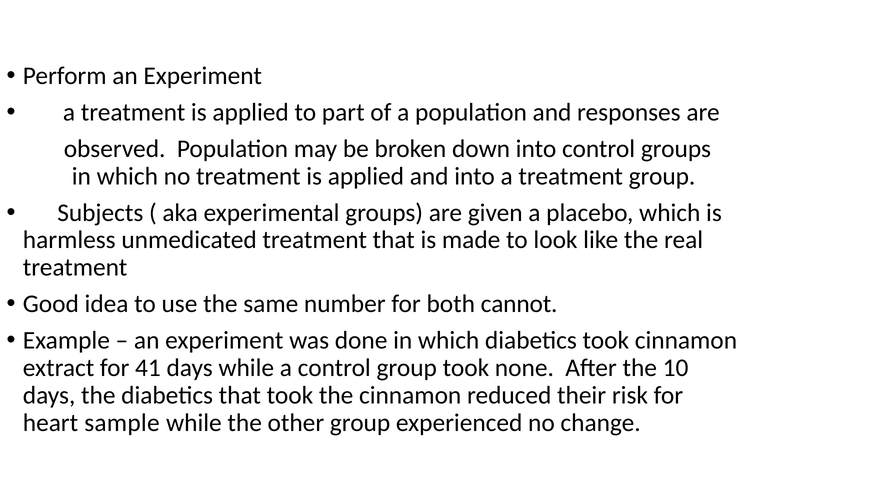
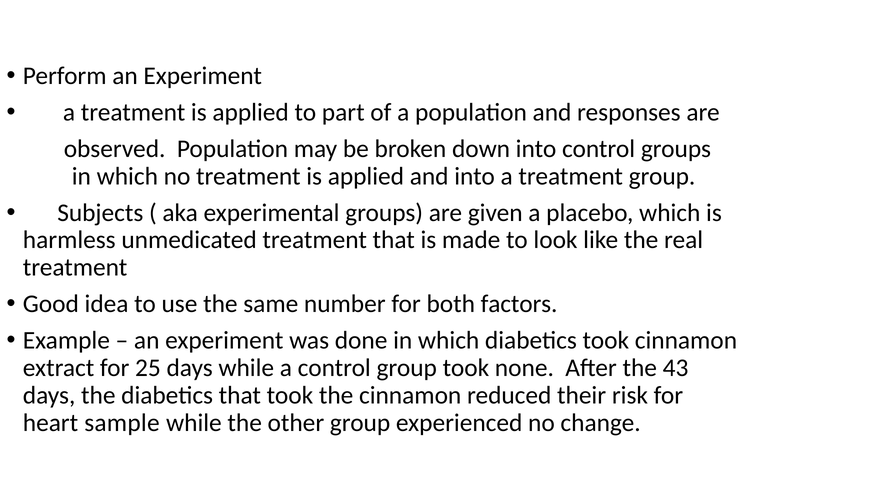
cannot: cannot -> factors (519, 304)
41: 41 -> 25 (148, 368)
10: 10 -> 43 (676, 368)
